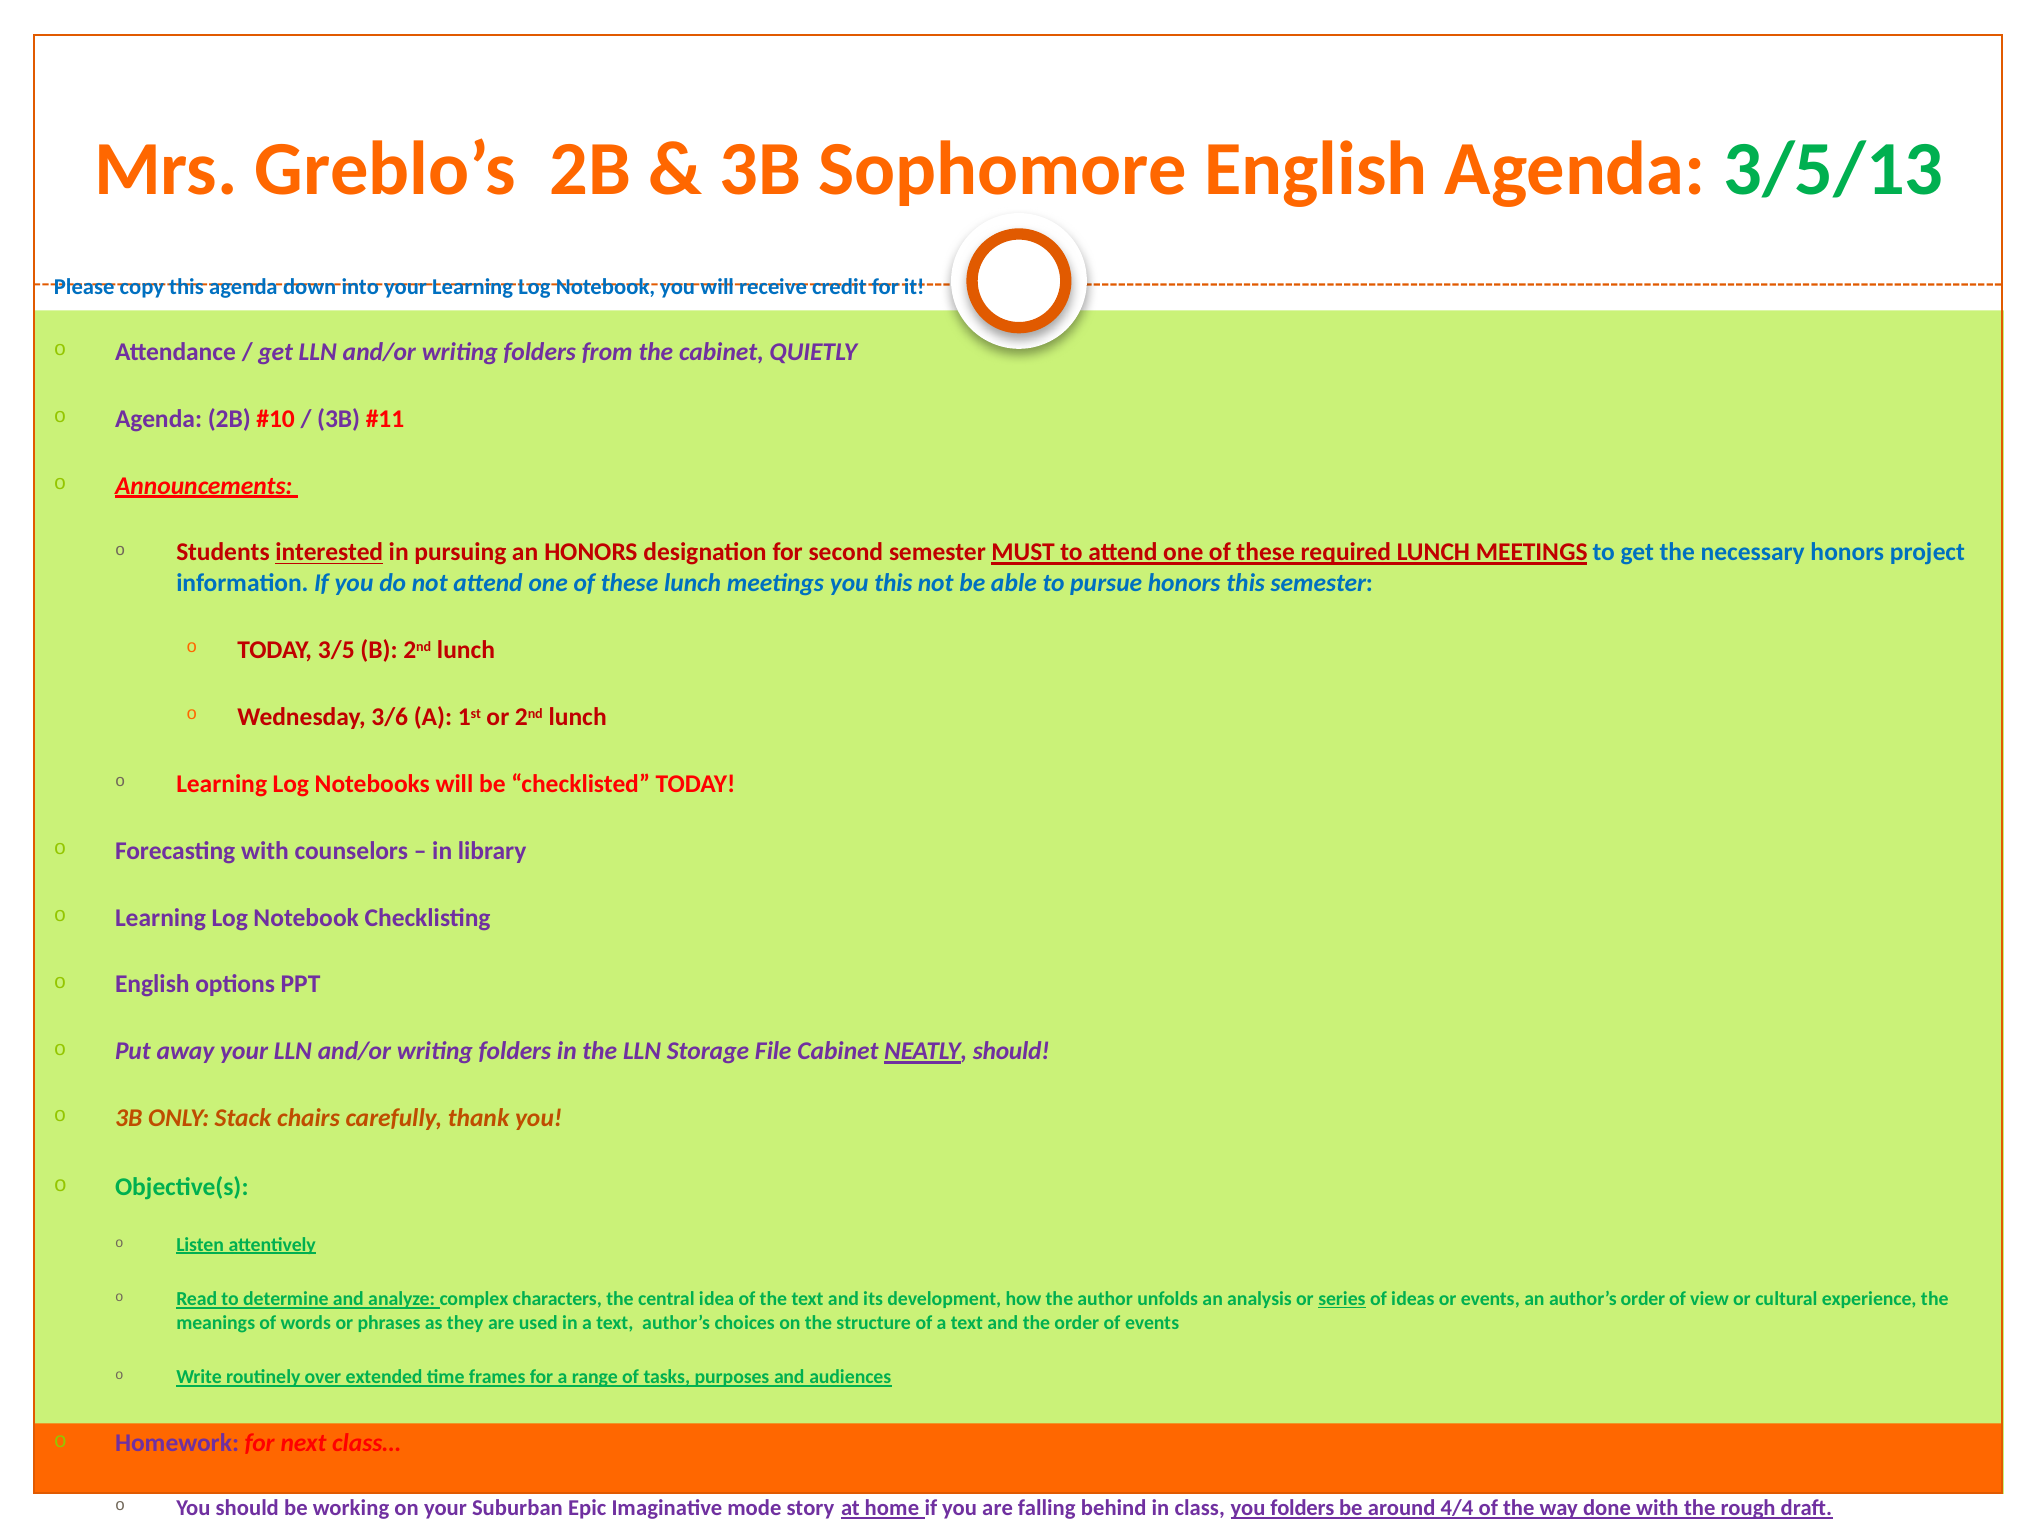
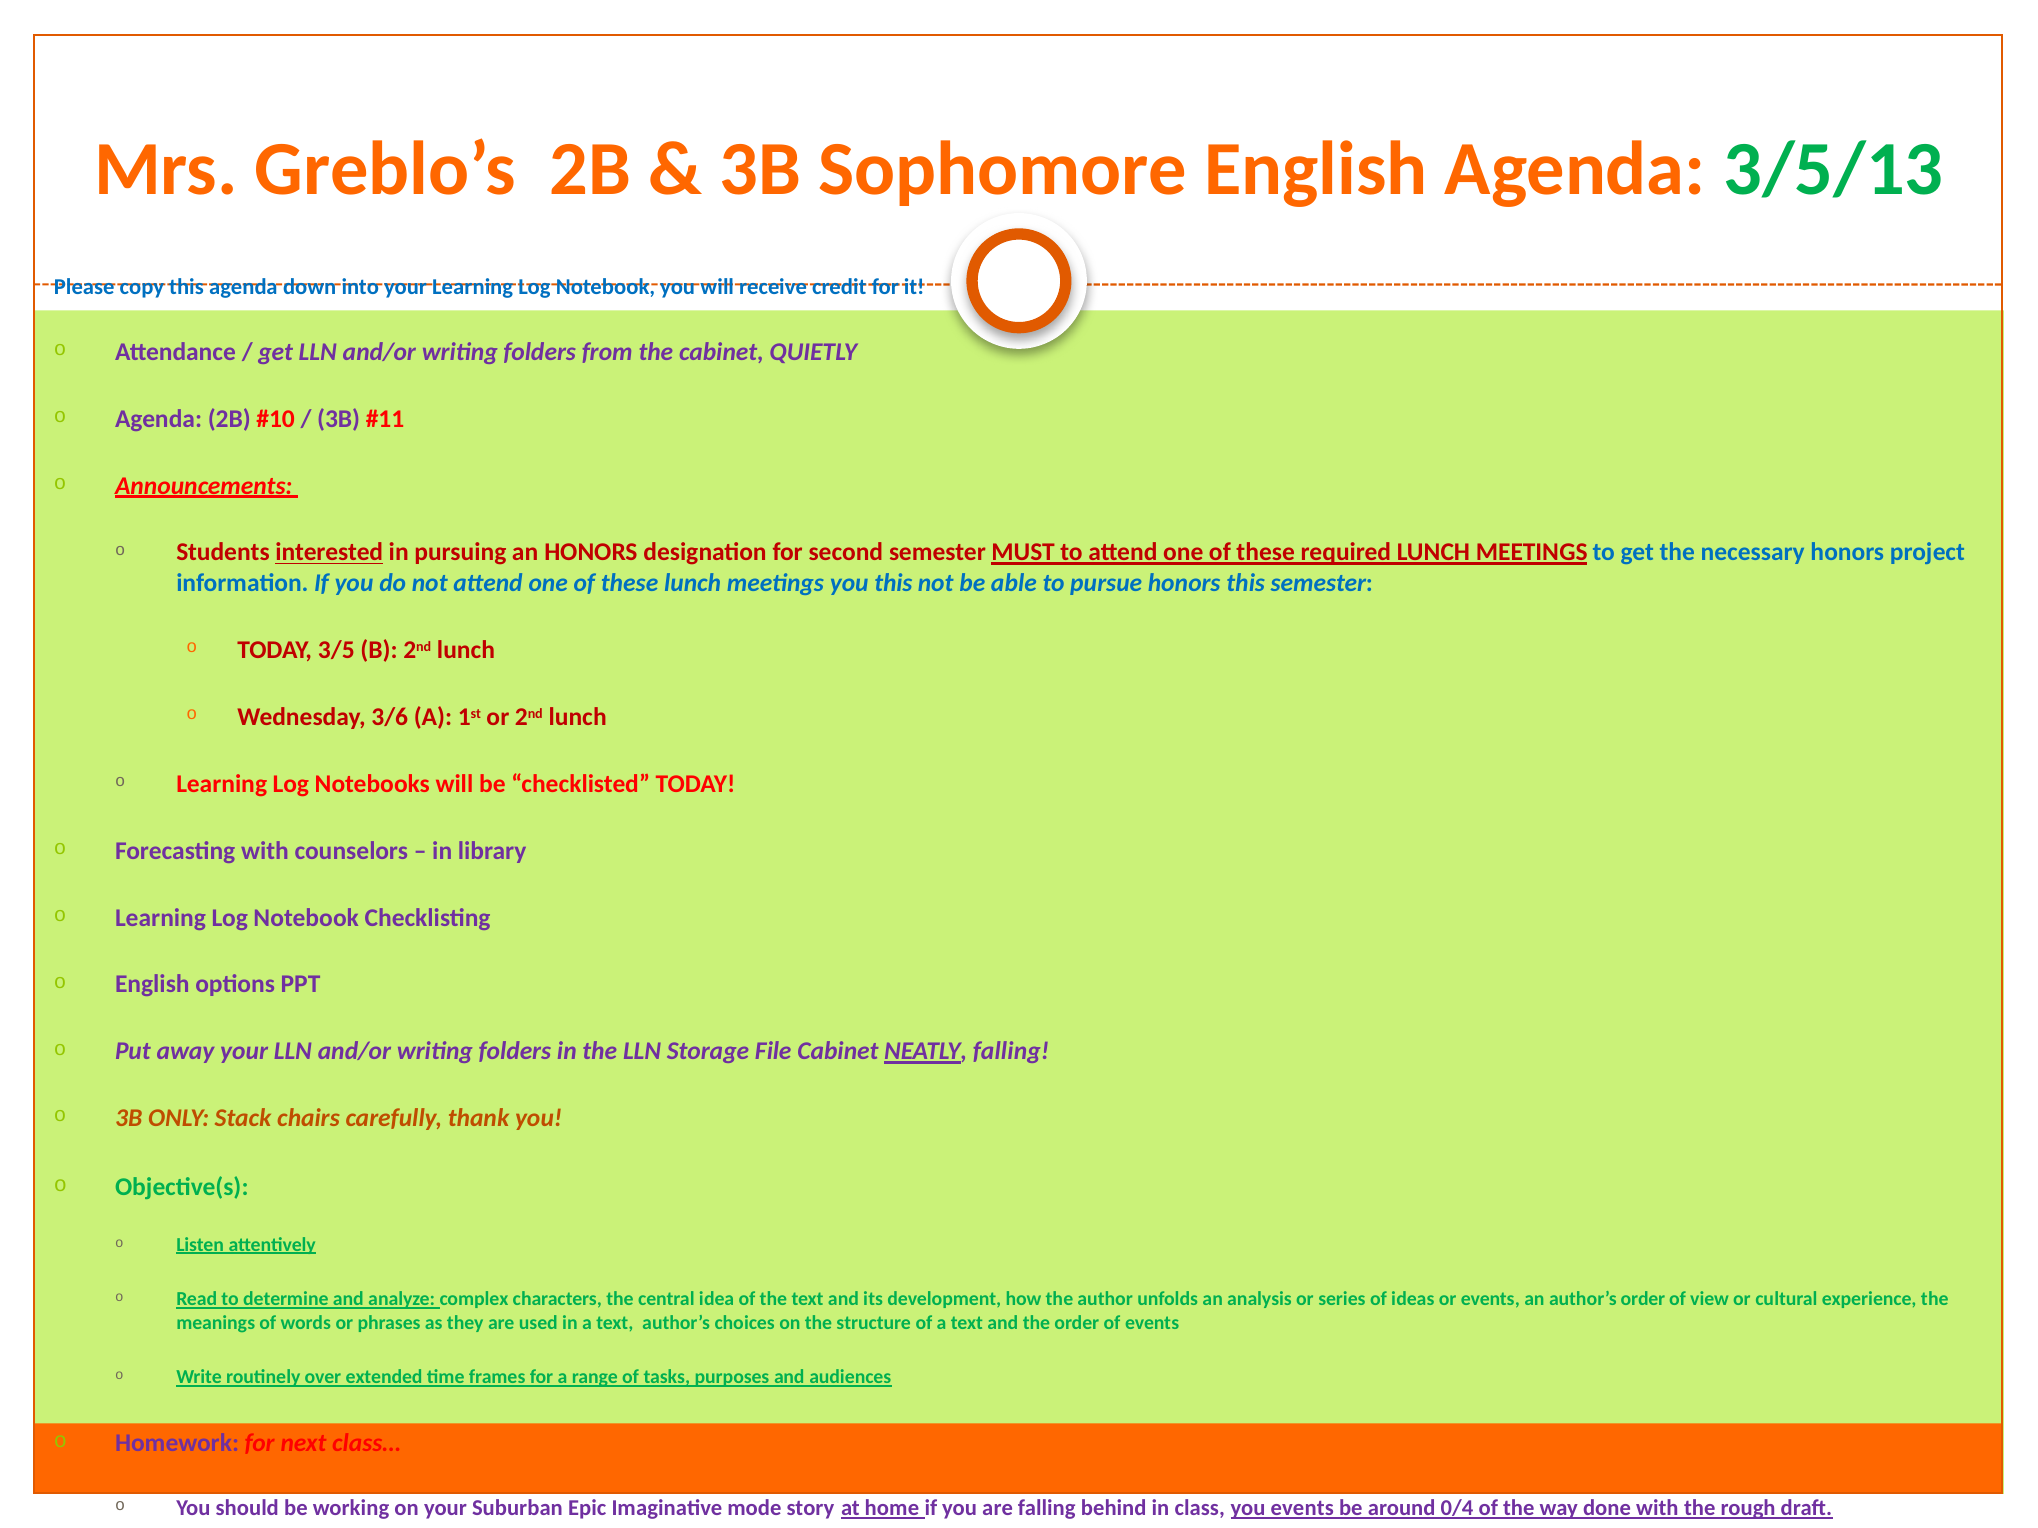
NEATLY should: should -> falling (1011, 1052)
series underline: present -> none (1342, 1300)
you folders: folders -> events (1302, 1508)
4/4: 4/4 -> 0/4 (1457, 1508)
